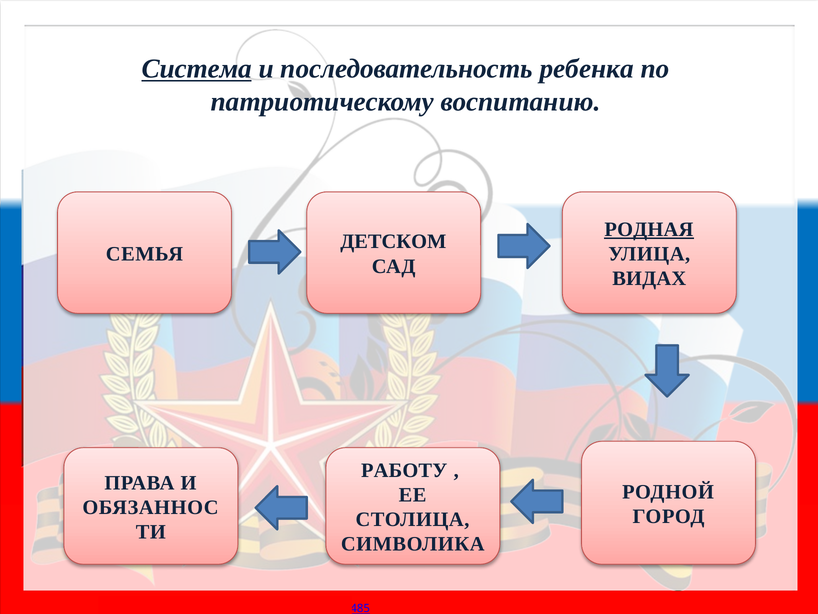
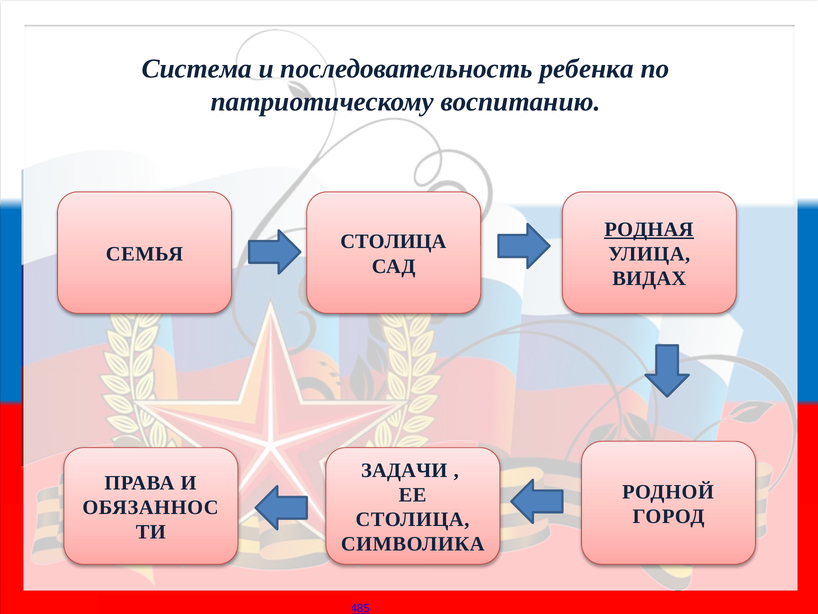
Система underline: present -> none (197, 69)
ДЕТСКОМ: ДЕТСКОМ -> СТОЛИЦА (393, 242)
РАБОТУ: РАБОТУ -> ЗАДАЧИ (404, 470)
